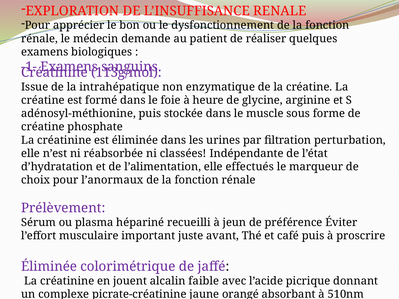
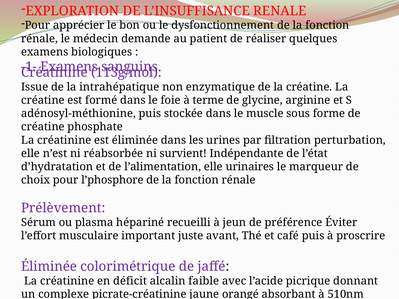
heure: heure -> terme (208, 100)
classées: classées -> survient (183, 154)
effectués: effectués -> urinaires (250, 167)
l’anormaux: l’anormaux -> l’phosphore (112, 180)
jouent: jouent -> déficit (130, 281)
